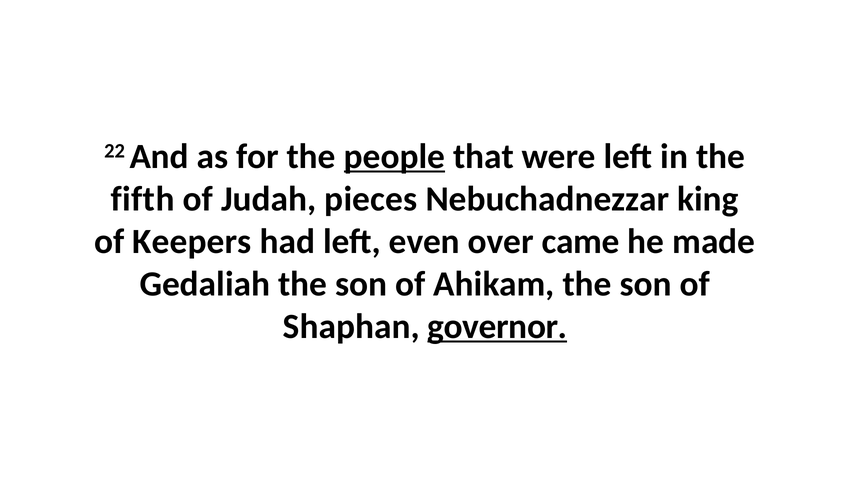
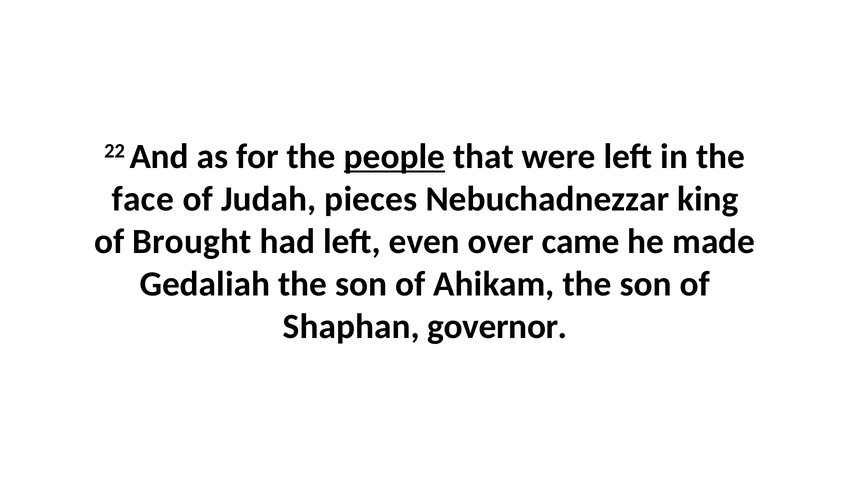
fifth: fifth -> face (143, 199)
Keepers: Keepers -> Brought (192, 242)
governor underline: present -> none (497, 327)
